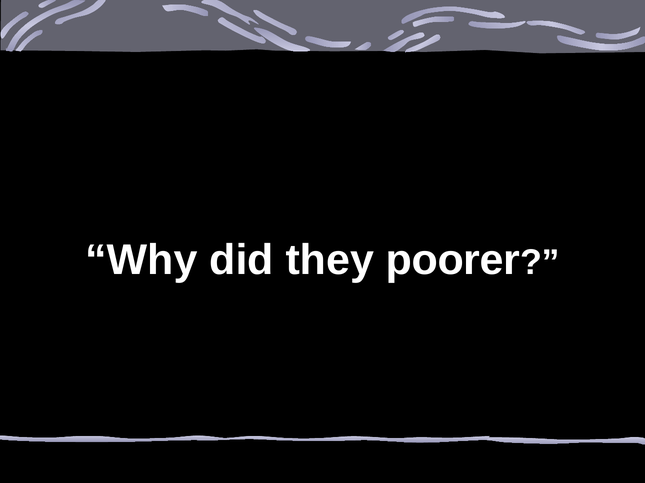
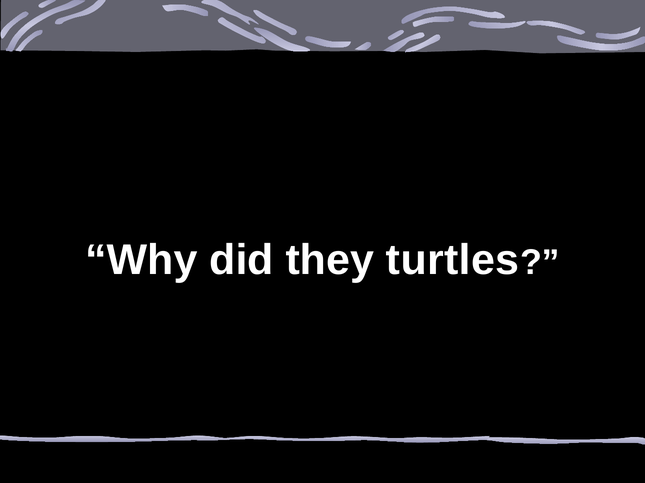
poorer: poorer -> turtles (453, 260)
